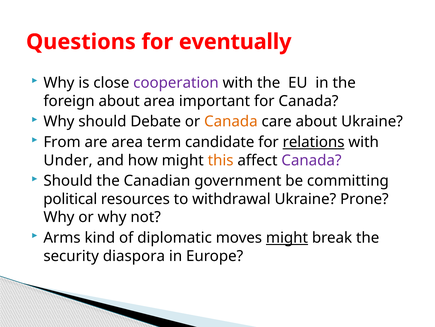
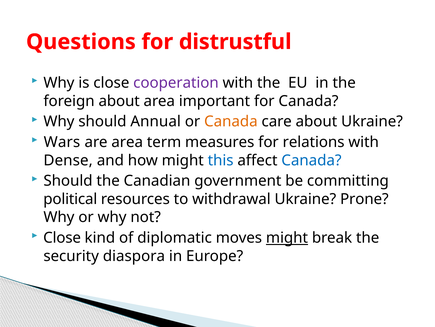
eventually: eventually -> distrustful (235, 42)
Debate: Debate -> Annual (156, 121)
From: From -> Wars (62, 142)
candidate: candidate -> measures (220, 142)
relations underline: present -> none (314, 142)
Under: Under -> Dense (68, 160)
this colour: orange -> blue (221, 160)
Canada colour: purple -> blue (311, 160)
Arms: Arms -> Close (62, 237)
